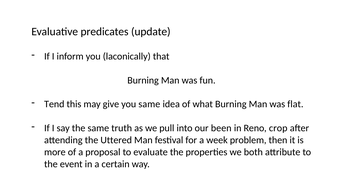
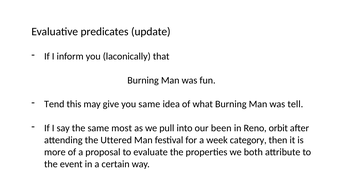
flat: flat -> tell (295, 104)
truth: truth -> most (122, 128)
crop: crop -> orbit (278, 128)
problem: problem -> category (248, 140)
